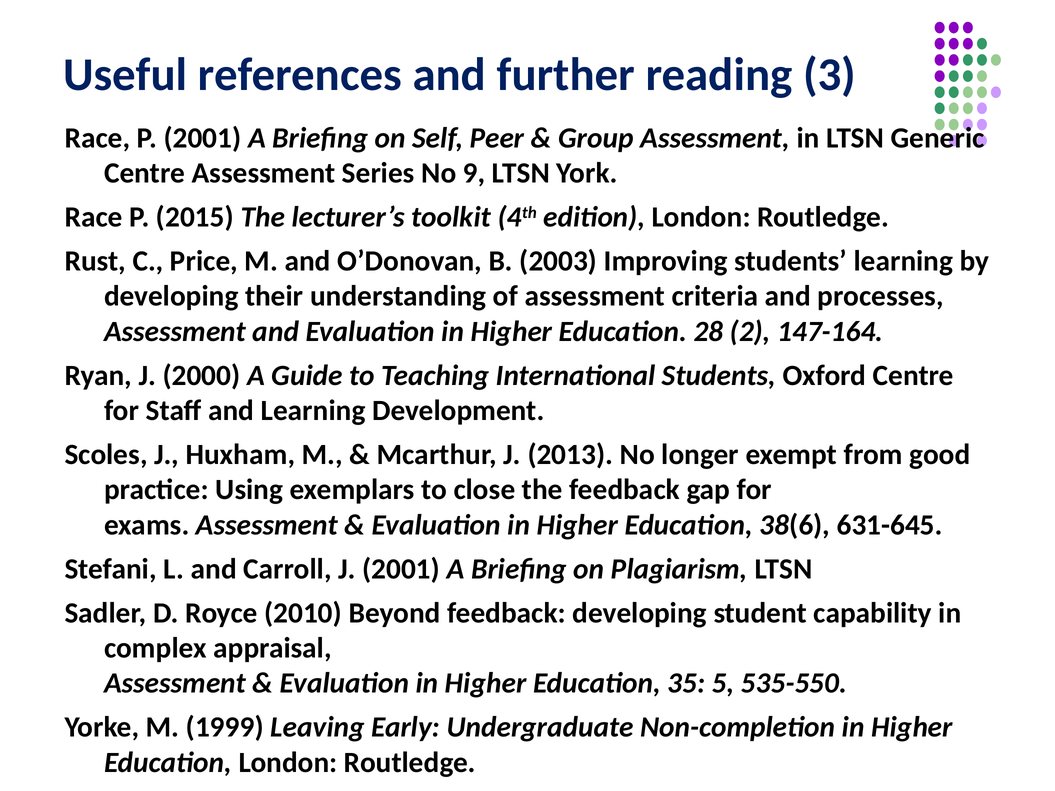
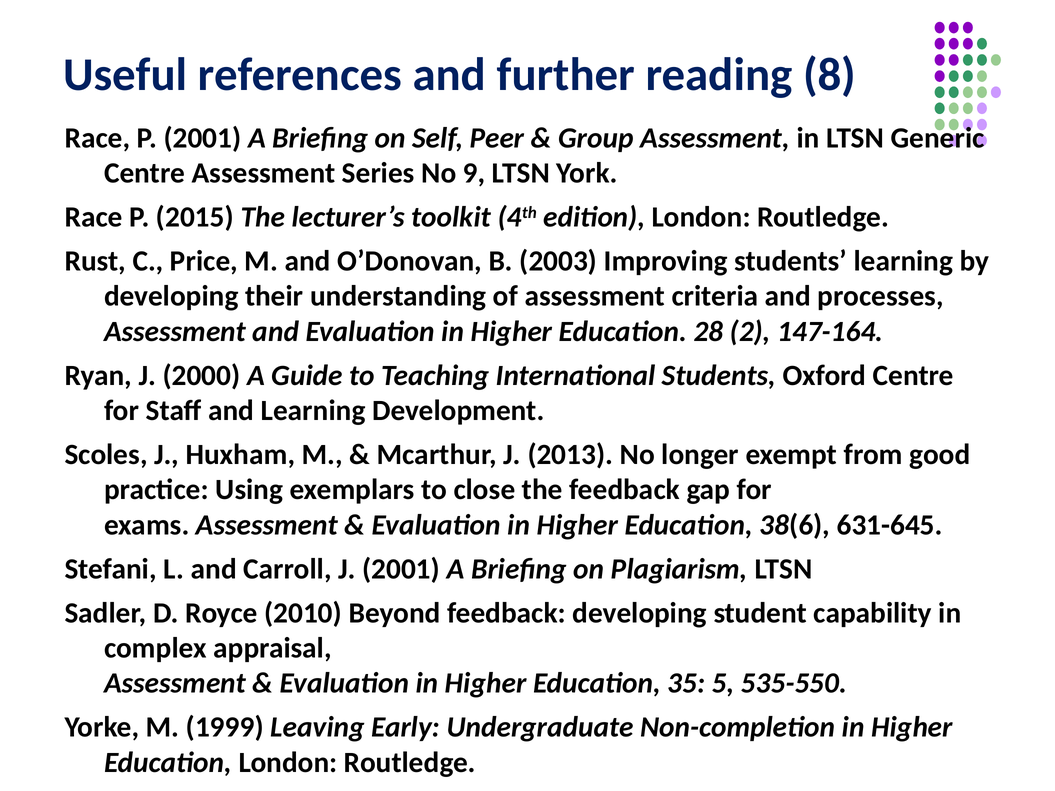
3: 3 -> 8 (830, 75)
